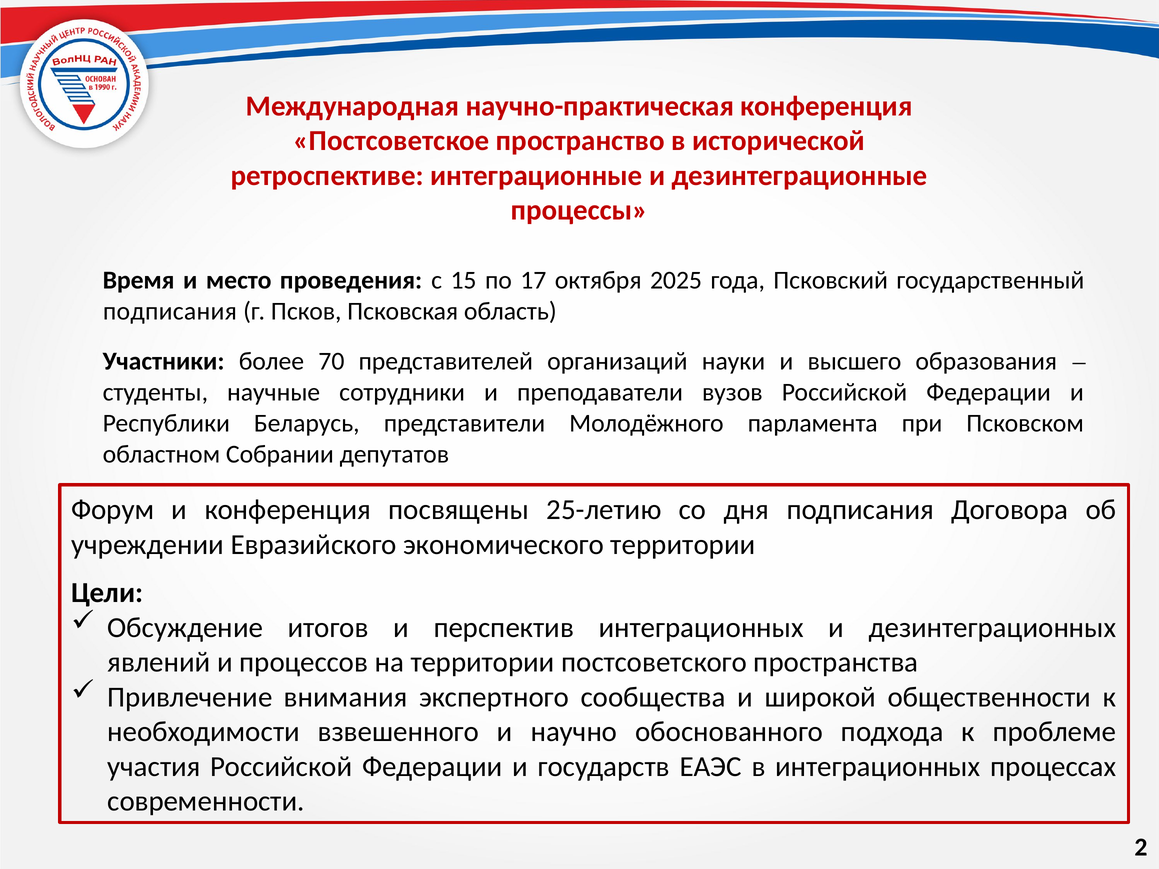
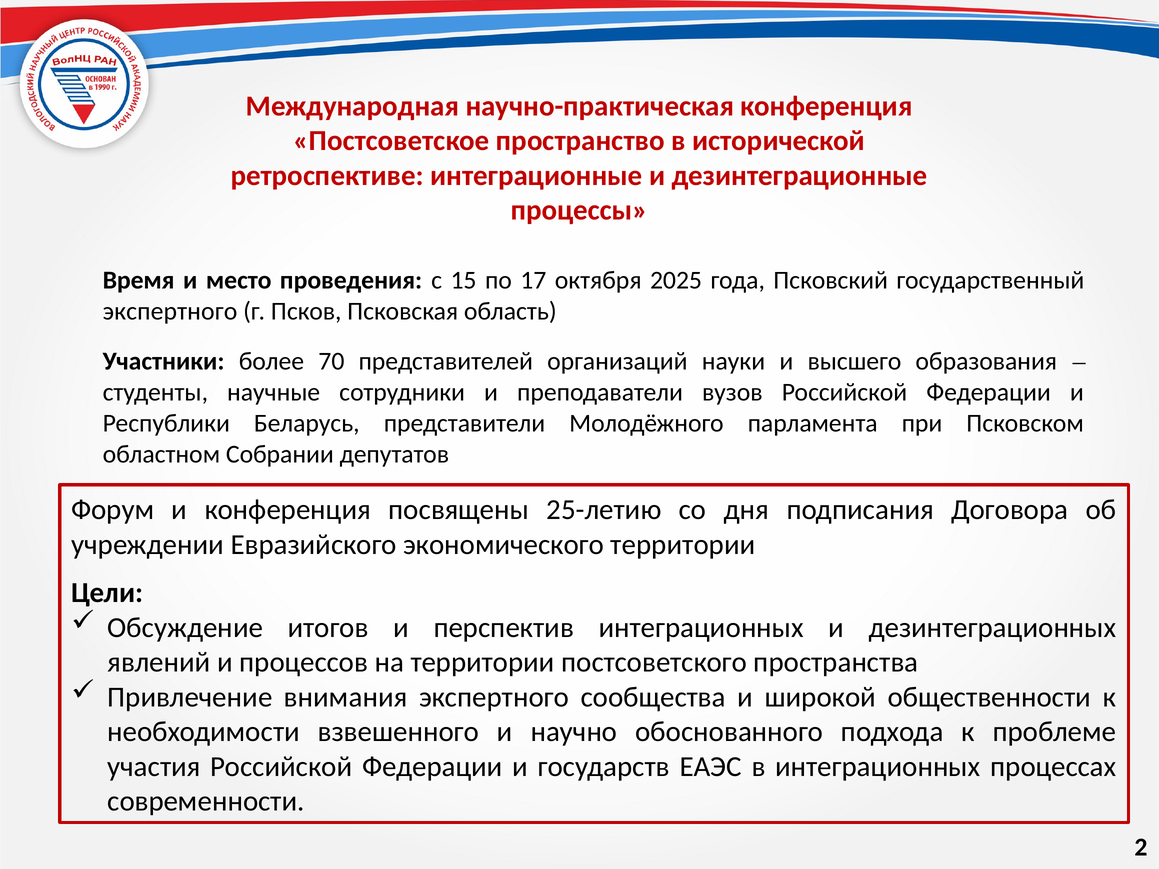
подписания: подписания -> экспертного (170, 311)
